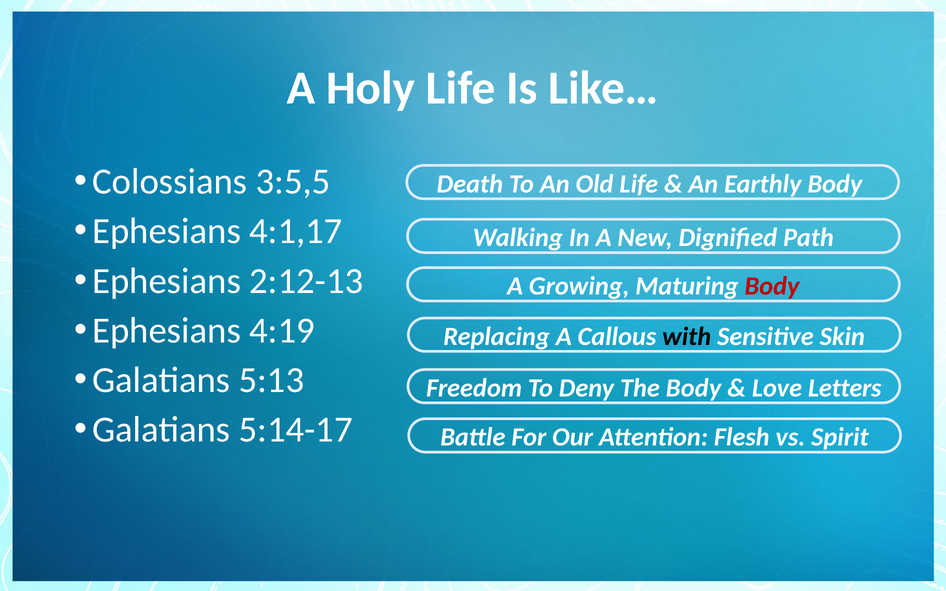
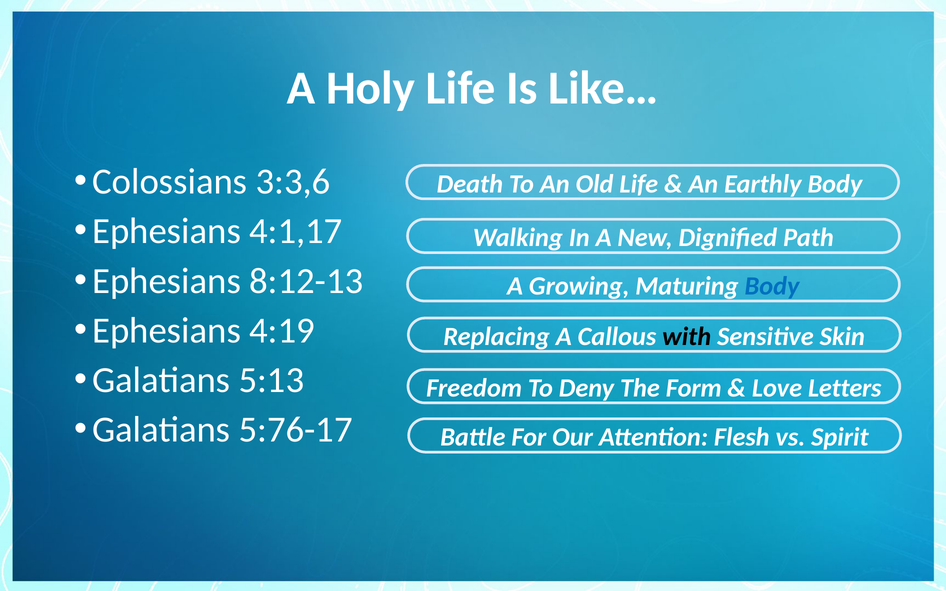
3:5,5: 3:5,5 -> 3:3,6 (293, 182)
2:12-13: 2:12-13 -> 8:12-13 (306, 281)
Body colour: red -> blue (772, 286)
The Body: Body -> Form (694, 388)
5:14-17: 5:14-17 -> 5:76-17 (296, 430)
